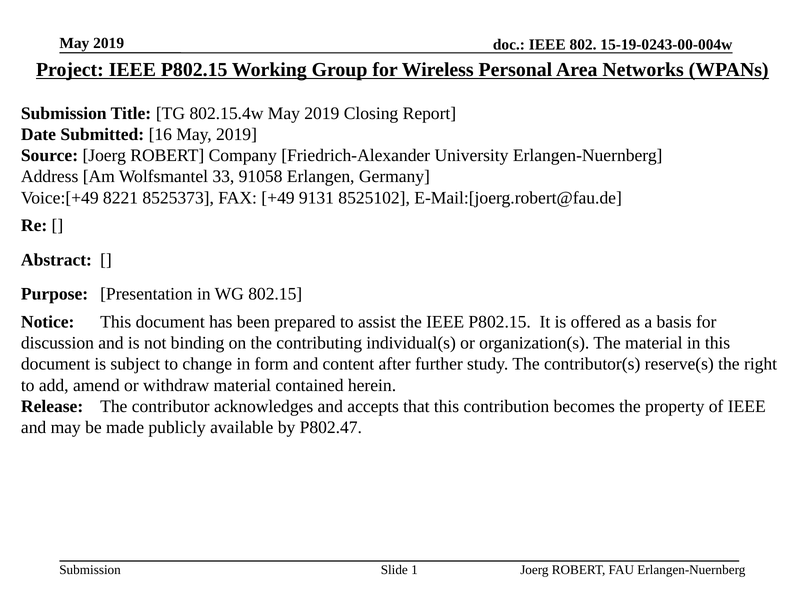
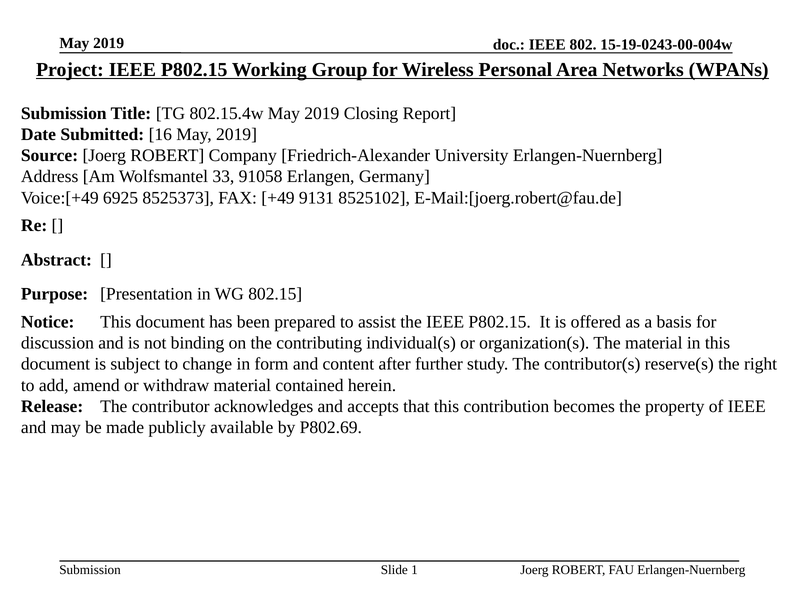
8221: 8221 -> 6925 (121, 198)
P802.47: P802.47 -> P802.69 (331, 427)
